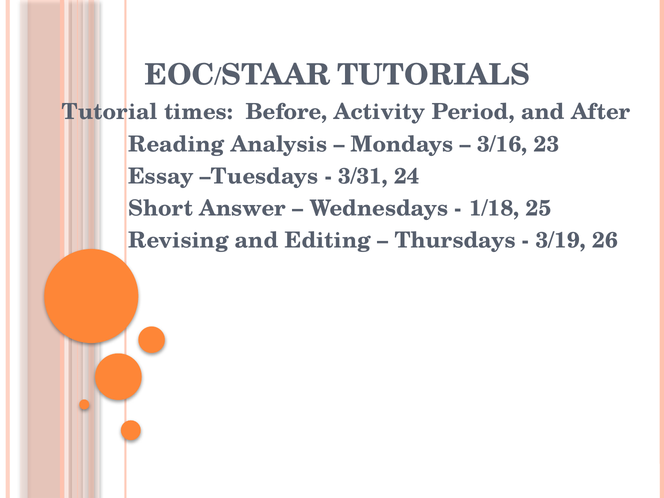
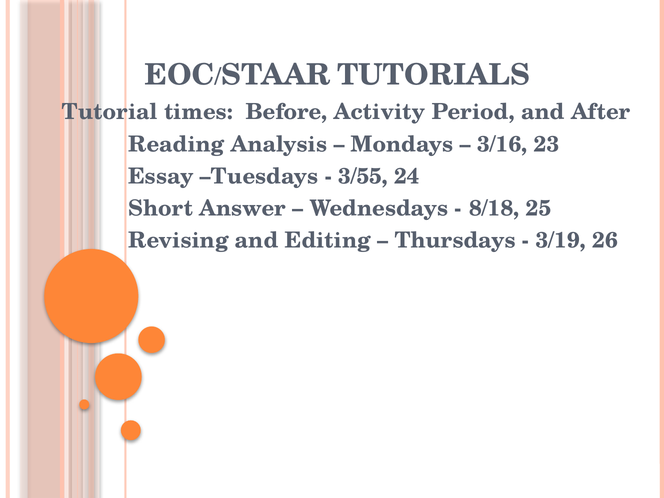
3/31: 3/31 -> 3/55 (363, 176)
1/18: 1/18 -> 8/18 (494, 208)
